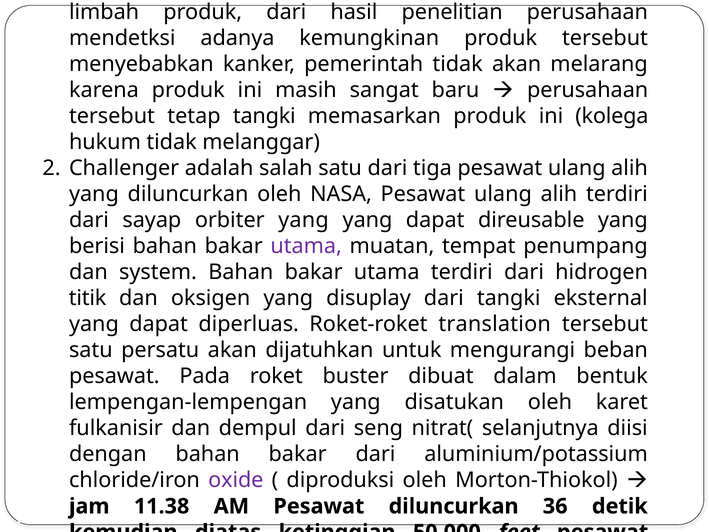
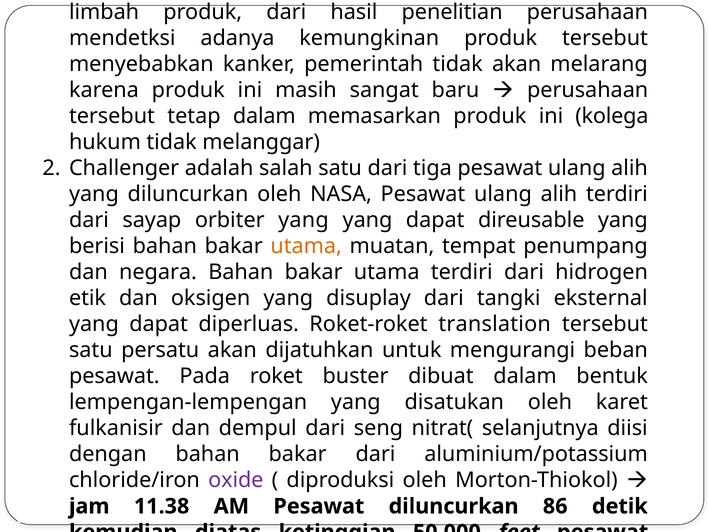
tetap tangki: tangki -> dalam (264, 116)
utama colour: purple -> orange (306, 246)
system: system -> negara (158, 272)
titik: titik -> etik (88, 298)
36: 36 -> 86 (555, 506)
